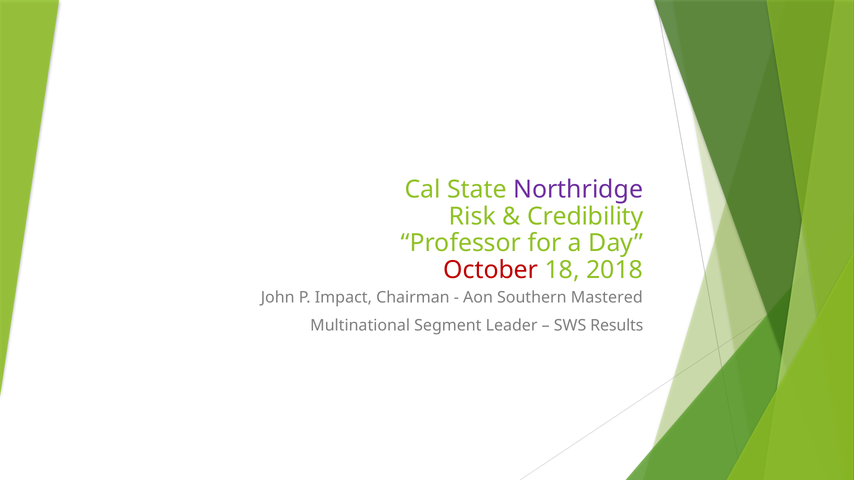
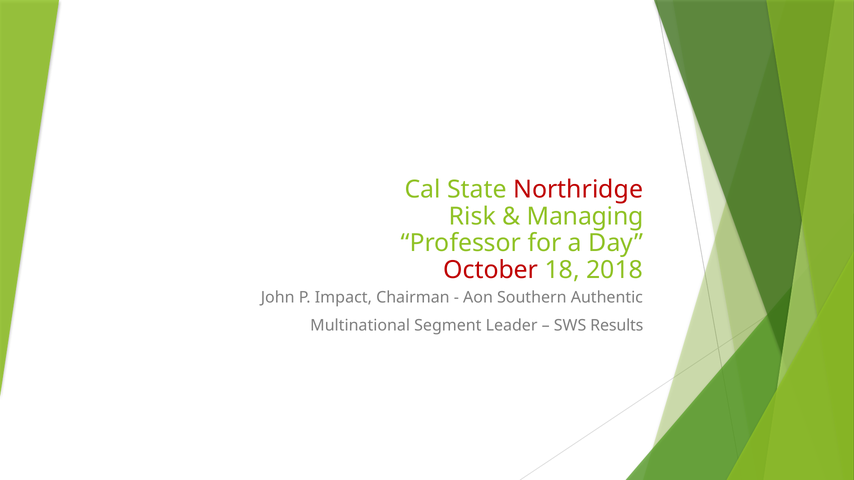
Northridge colour: purple -> red (578, 190)
Credibility: Credibility -> Managing (585, 216)
Mastered: Mastered -> Authentic (607, 298)
